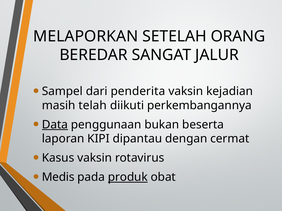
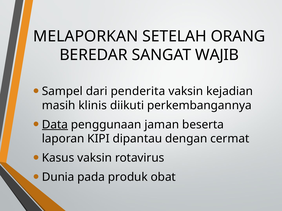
JALUR: JALUR -> WAJIB (217, 55)
telah: telah -> klinis (93, 106)
bukan: bukan -> jaman (162, 125)
Medis: Medis -> Dunia (58, 178)
produk underline: present -> none (128, 178)
